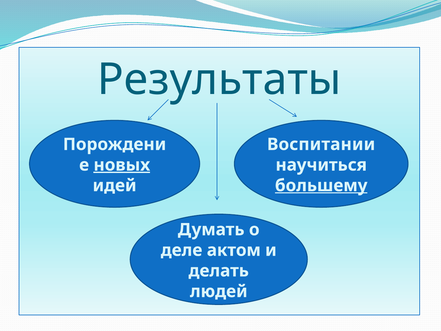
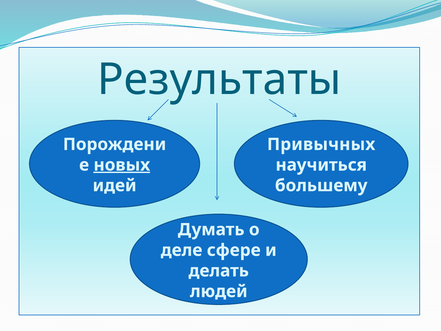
Воспитании: Воспитании -> Привычных (321, 144)
большему underline: present -> none (321, 185)
актом: актом -> сфере (234, 250)
